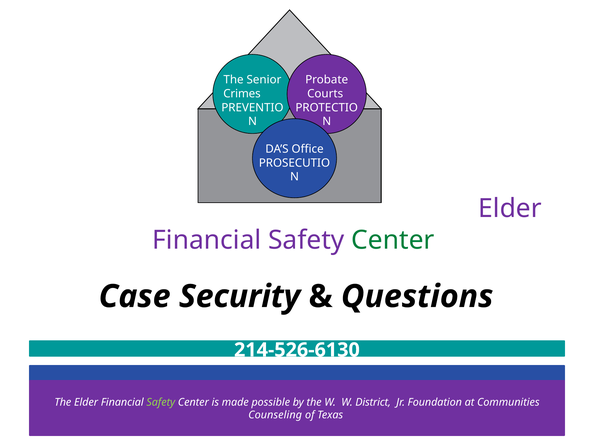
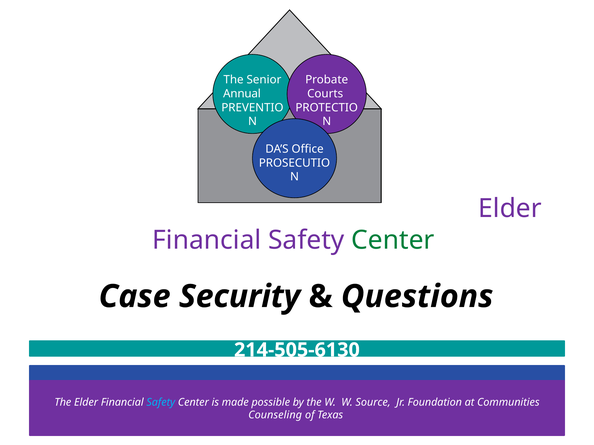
Crimes: Crimes -> Annual (242, 94)
214-526-6130: 214-526-6130 -> 214-505-6130 (297, 350)
Safety colour: light green -> light blue (161, 403)
District: District -> Source (373, 403)
